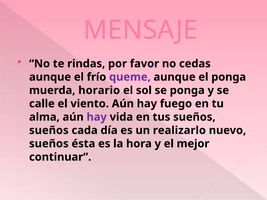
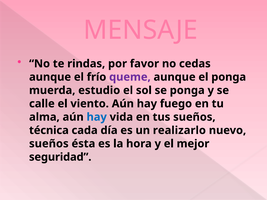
horario: horario -> estudio (99, 90)
hay colour: purple -> blue (97, 117)
sueños: sueños -> técnica (49, 130)
continuar: continuar -> seguridad (60, 157)
